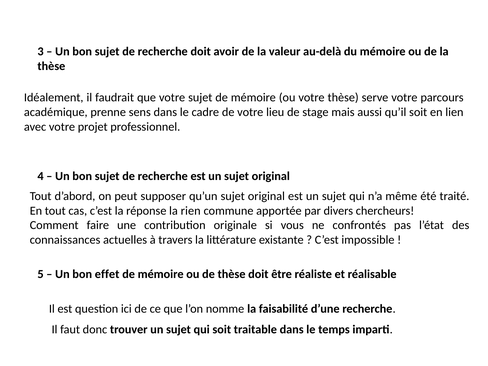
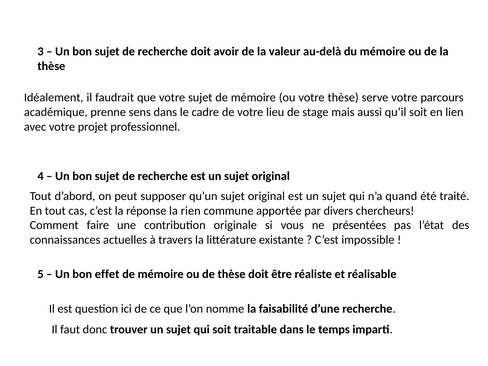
même: même -> quand (401, 196)
confrontés: confrontés -> présentées (359, 225)
